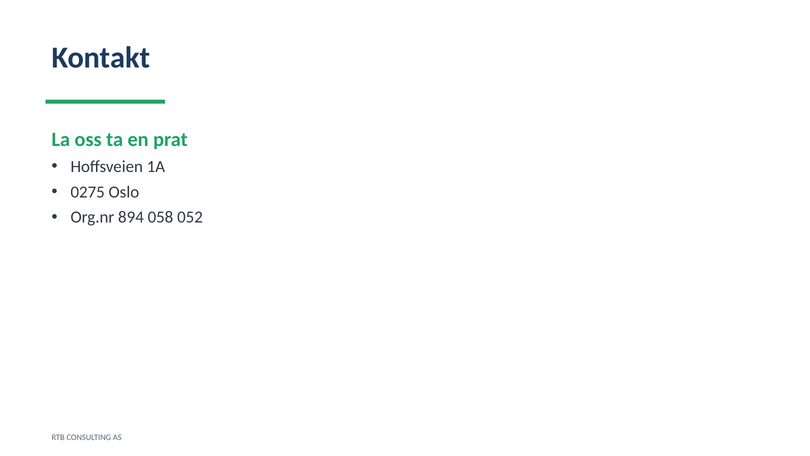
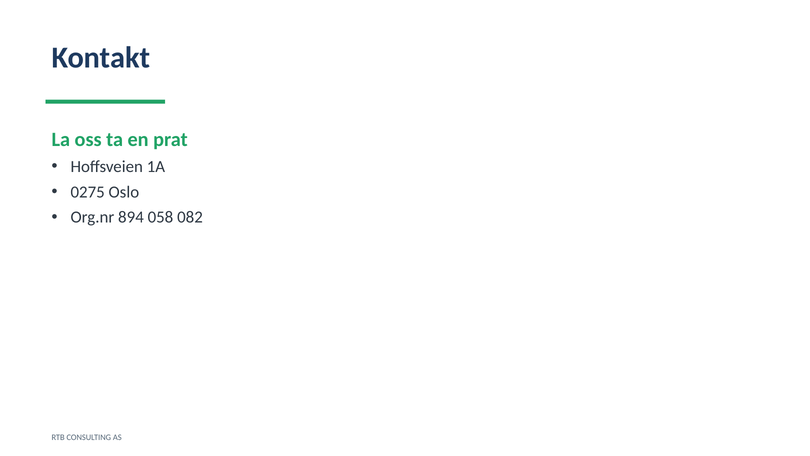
052: 052 -> 082 (190, 217)
